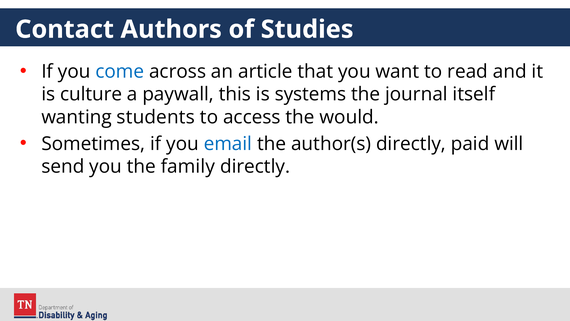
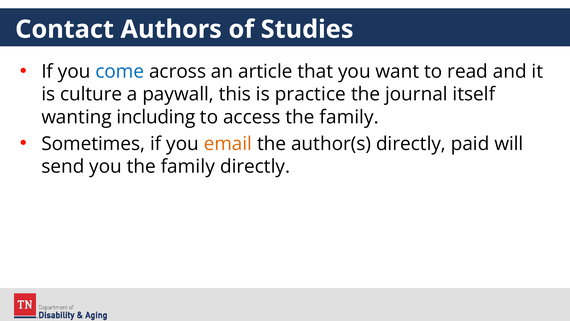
systems: systems -> practice (310, 94)
students: students -> including (156, 117)
access the would: would -> family (349, 117)
email colour: blue -> orange (228, 144)
